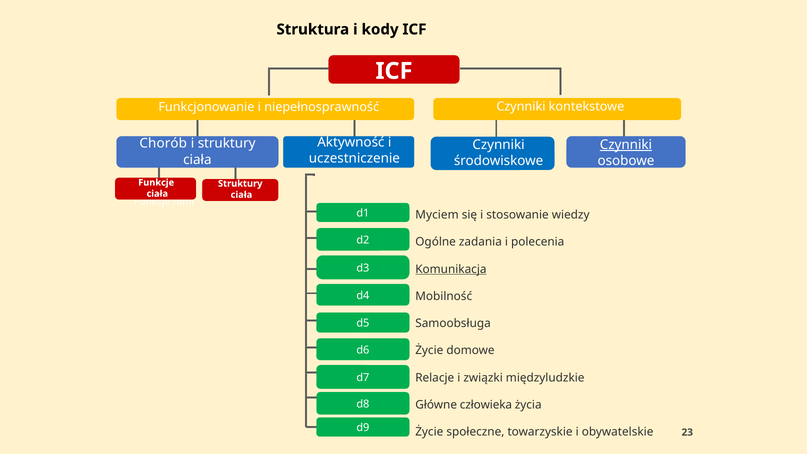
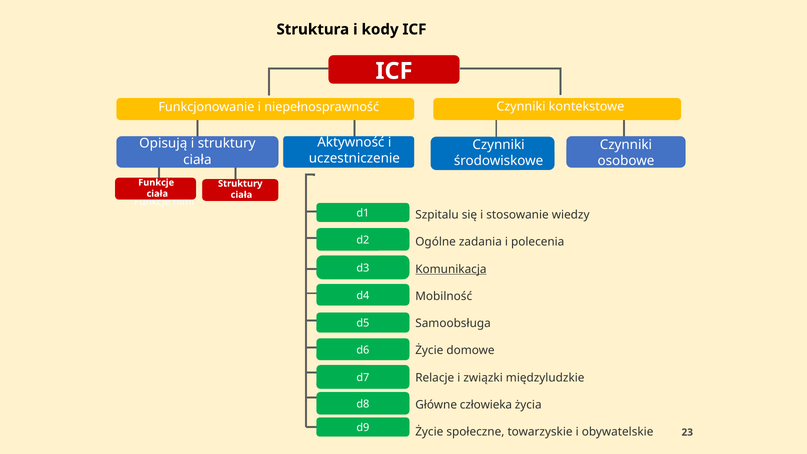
Chorób: Chorób -> Opisują (163, 144)
Czynniki underline: present -> none (626, 145)
Myciem: Myciem -> Szpitalu (437, 215)
